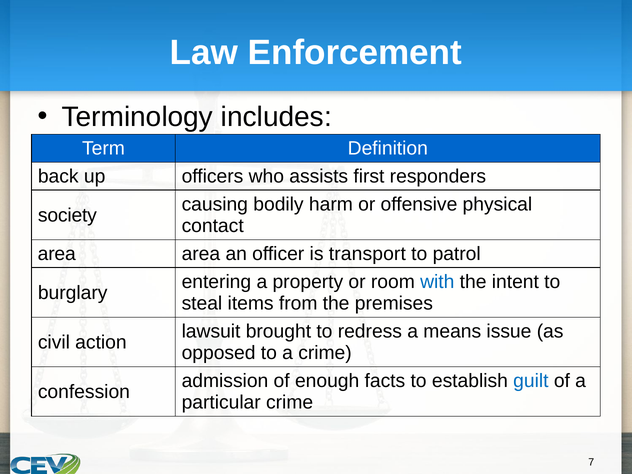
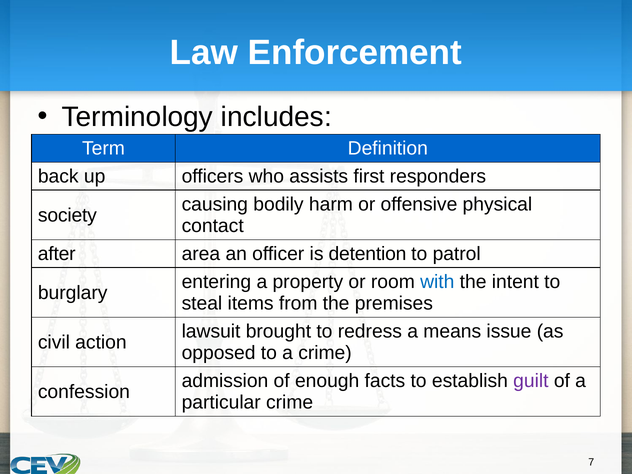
area: area -> after (57, 254)
transport: transport -> detention (368, 254)
guilt colour: blue -> purple (531, 381)
